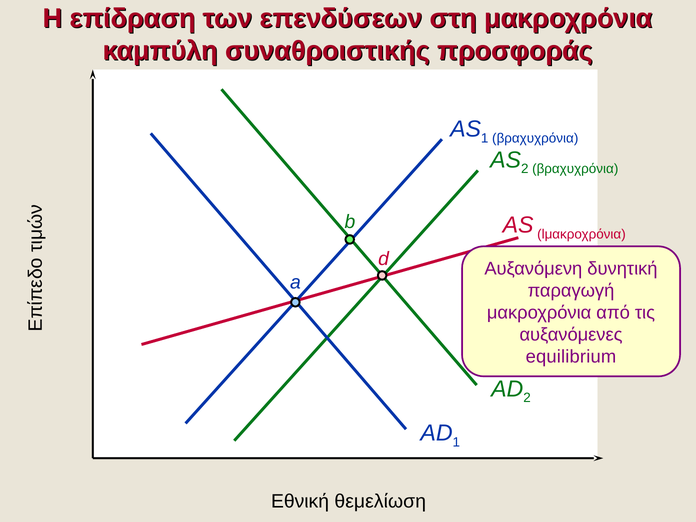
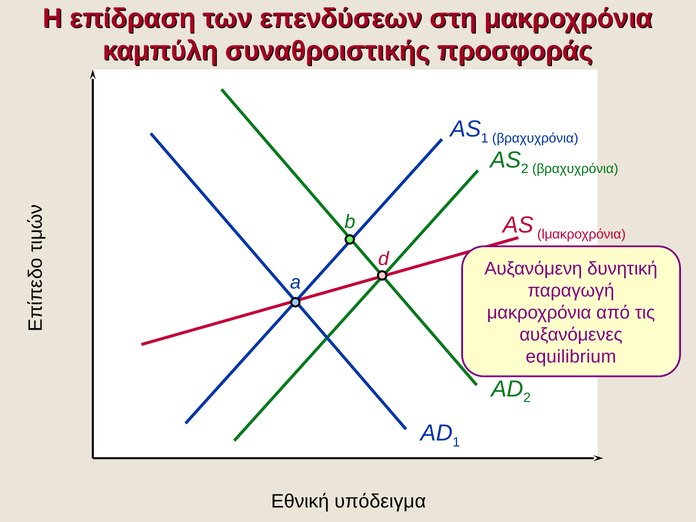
θεμελίωση: θεμελίωση -> υπόδειγμα (380, 501)
